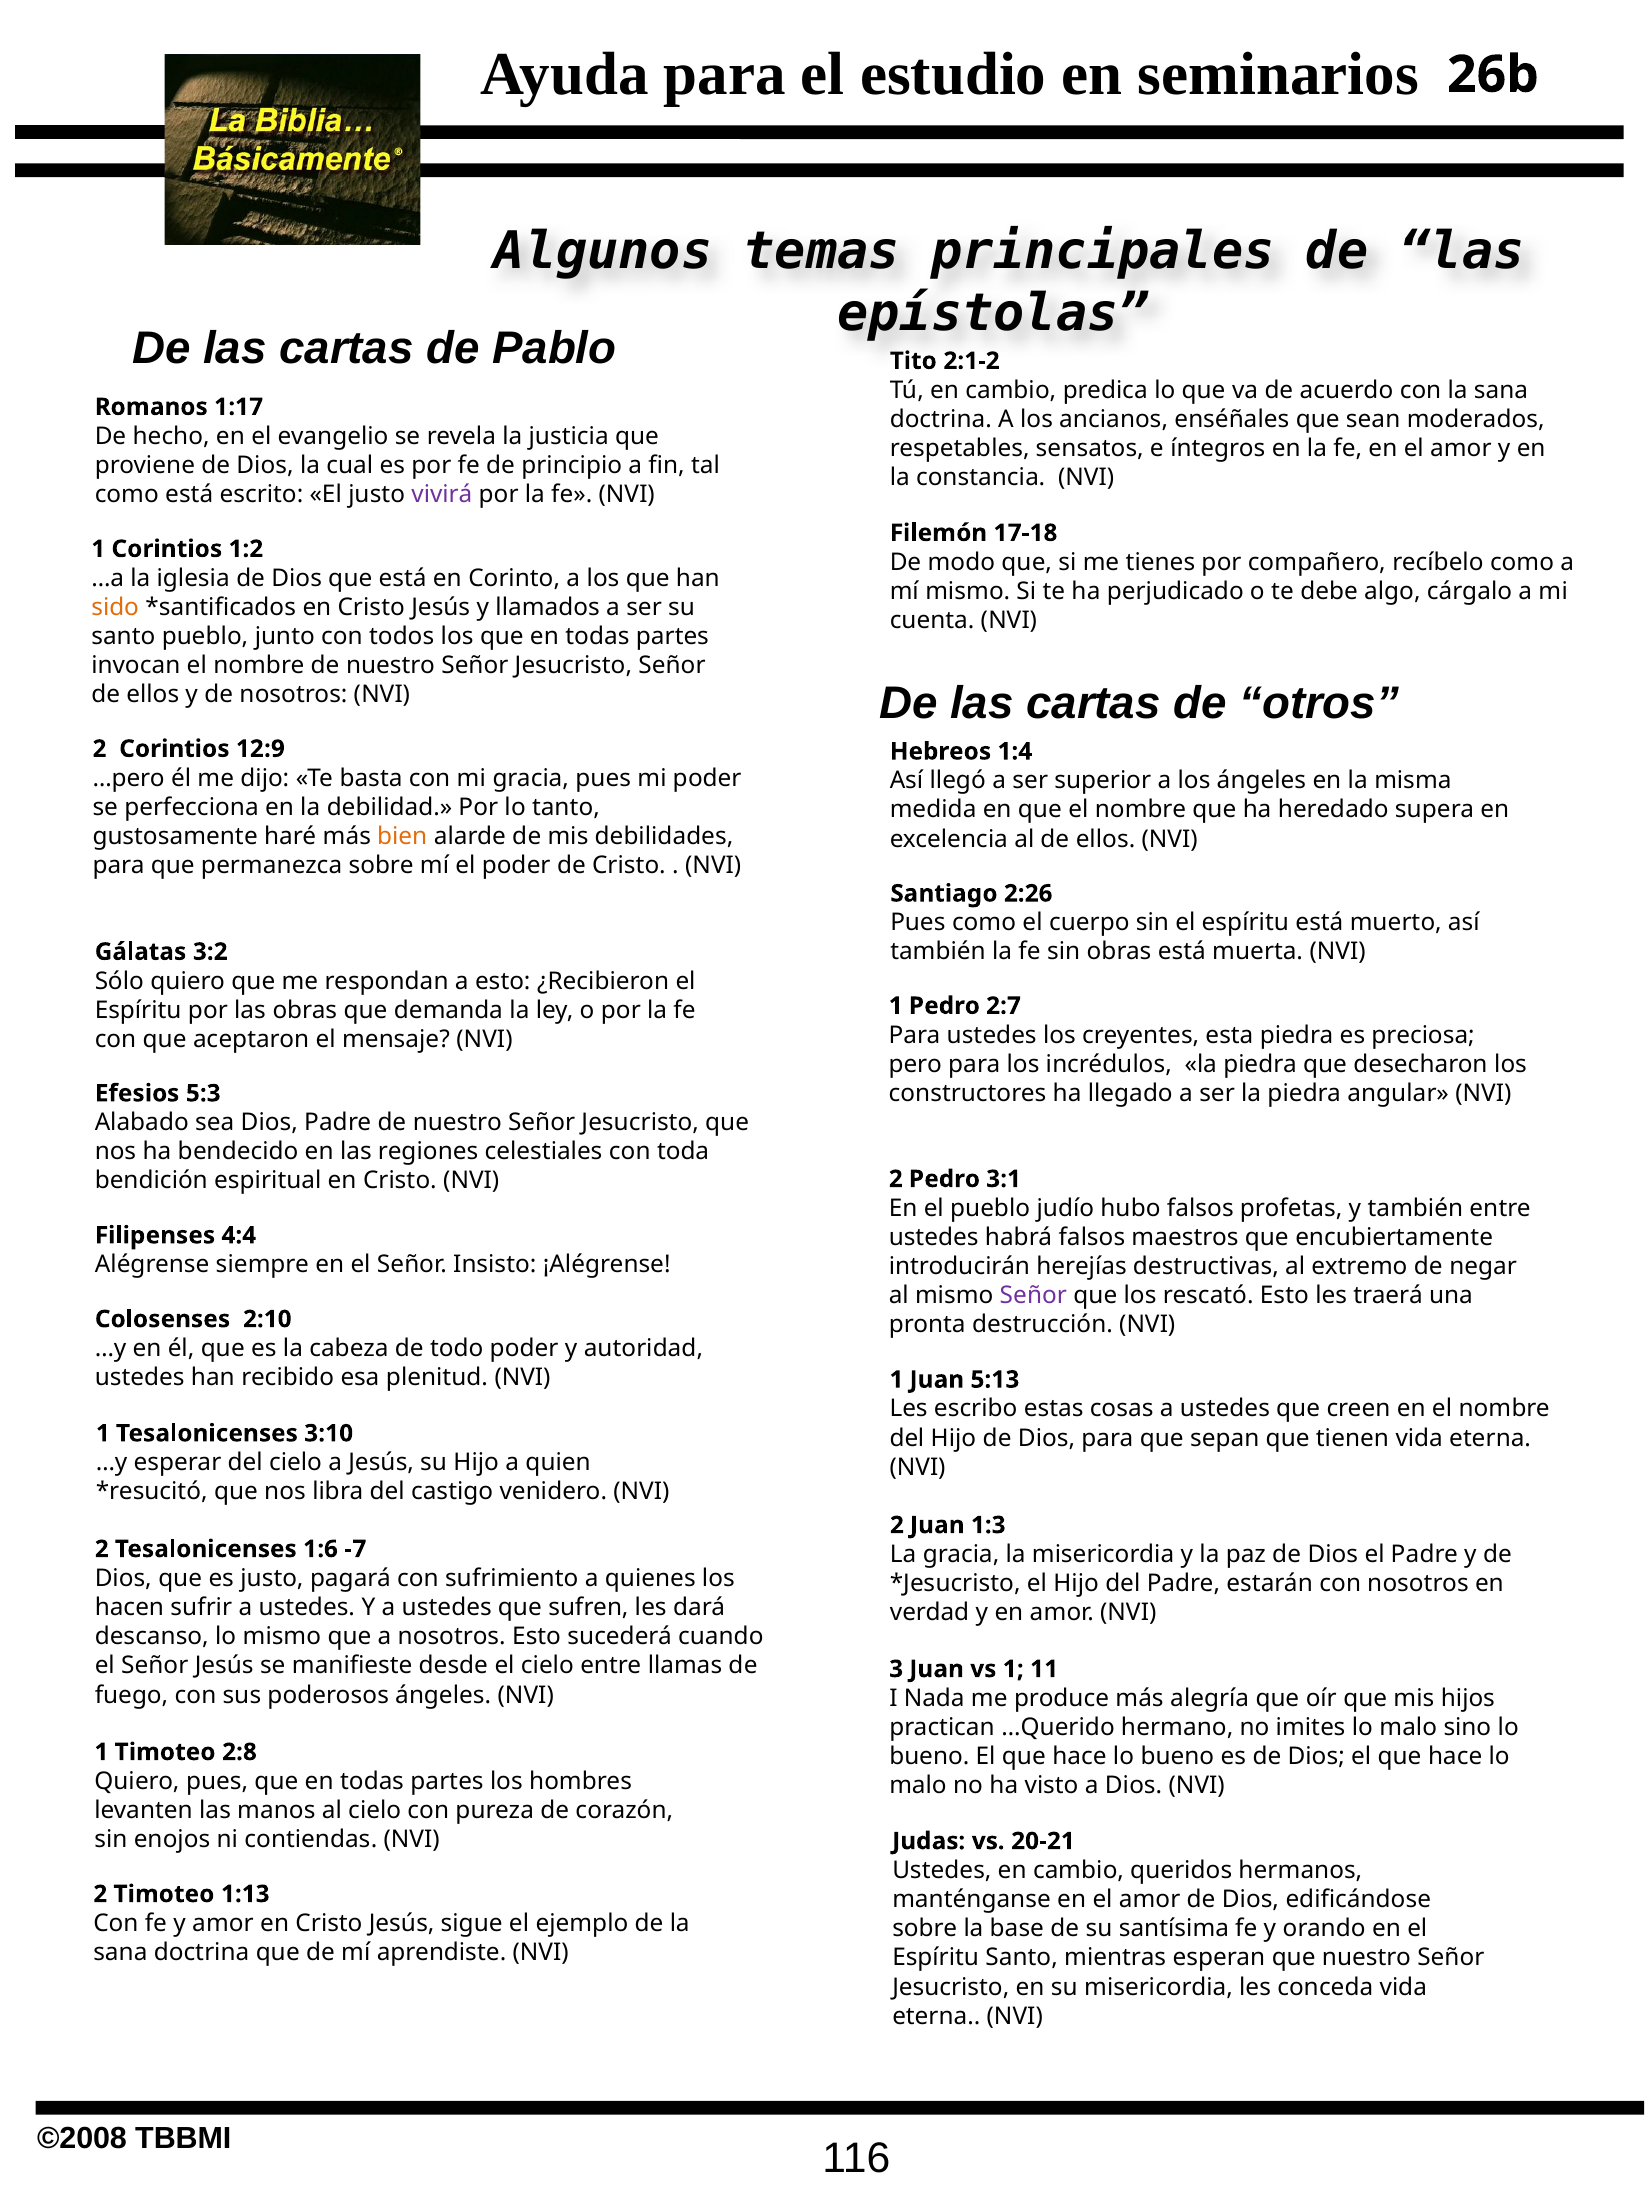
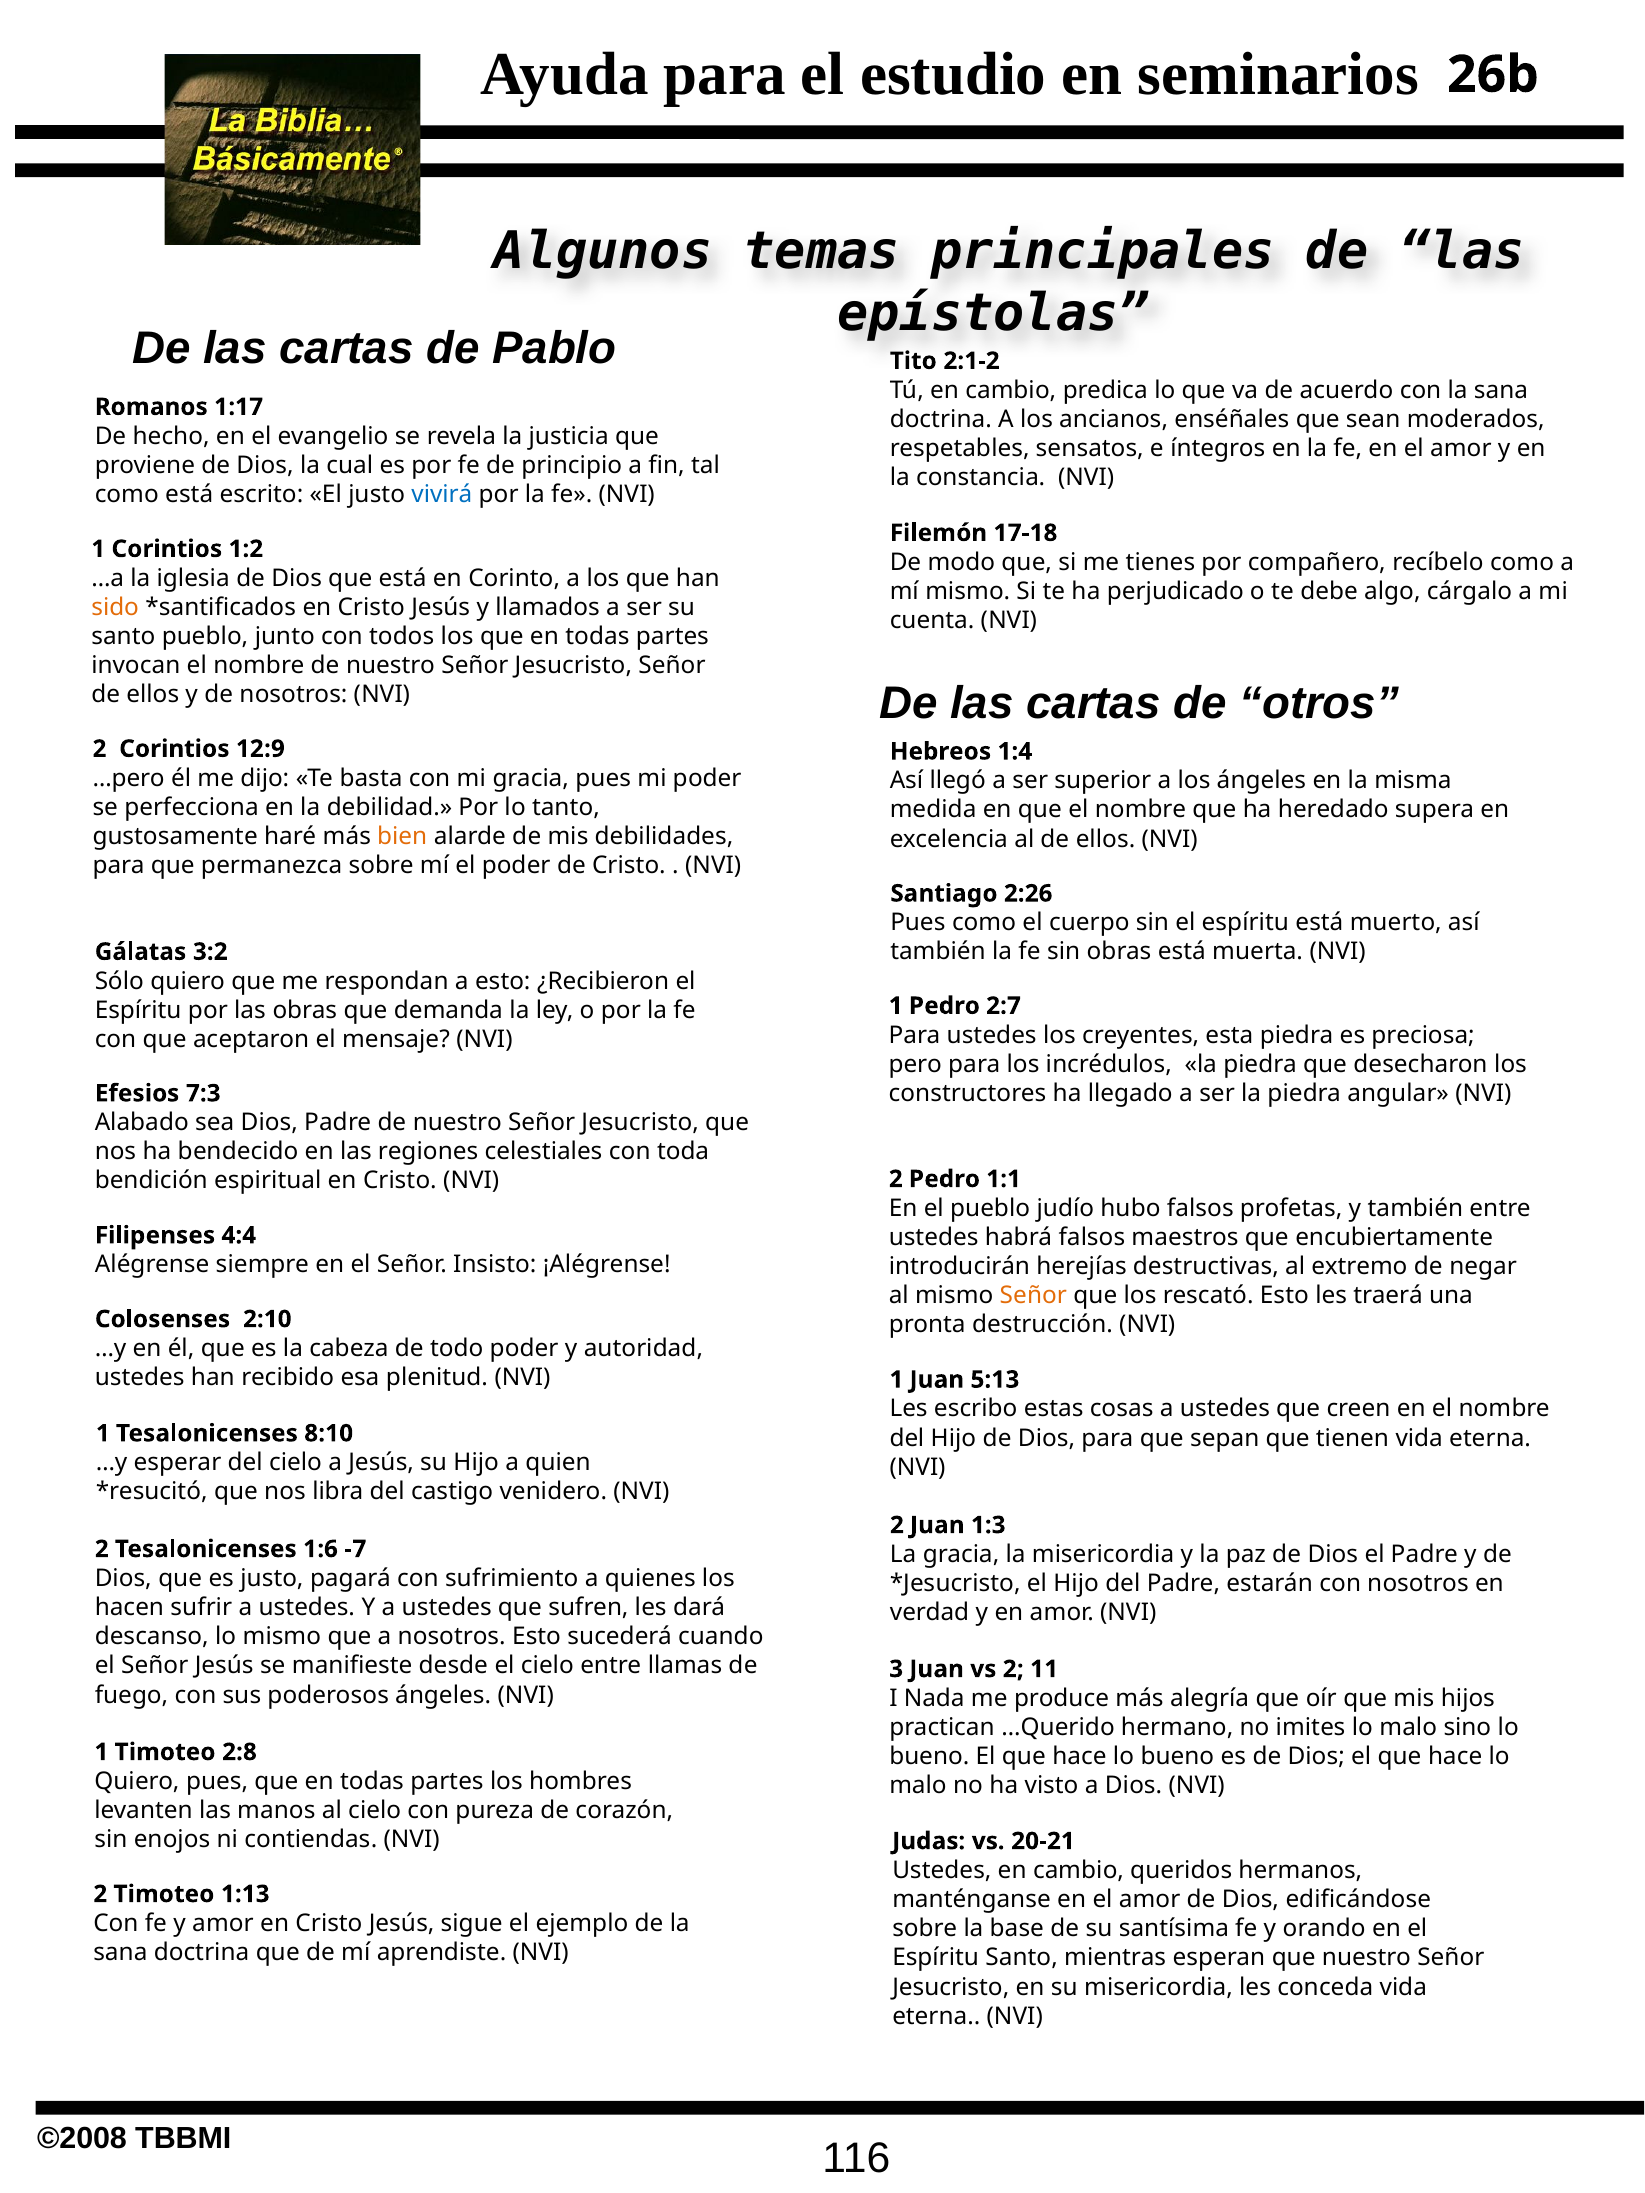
vivirá colour: purple -> blue (442, 495)
5:3: 5:3 -> 7:3 (203, 1094)
3:1: 3:1 -> 1:1 (1004, 1179)
Señor colour: purple -> orange (1033, 1296)
3:10: 3:10 -> 8:10 (329, 1434)
vs 1: 1 -> 2 (1013, 1669)
